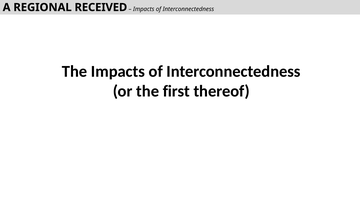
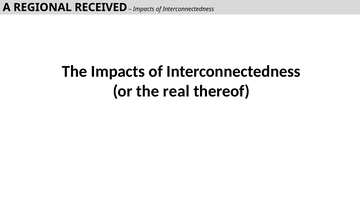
first: first -> real (176, 91)
